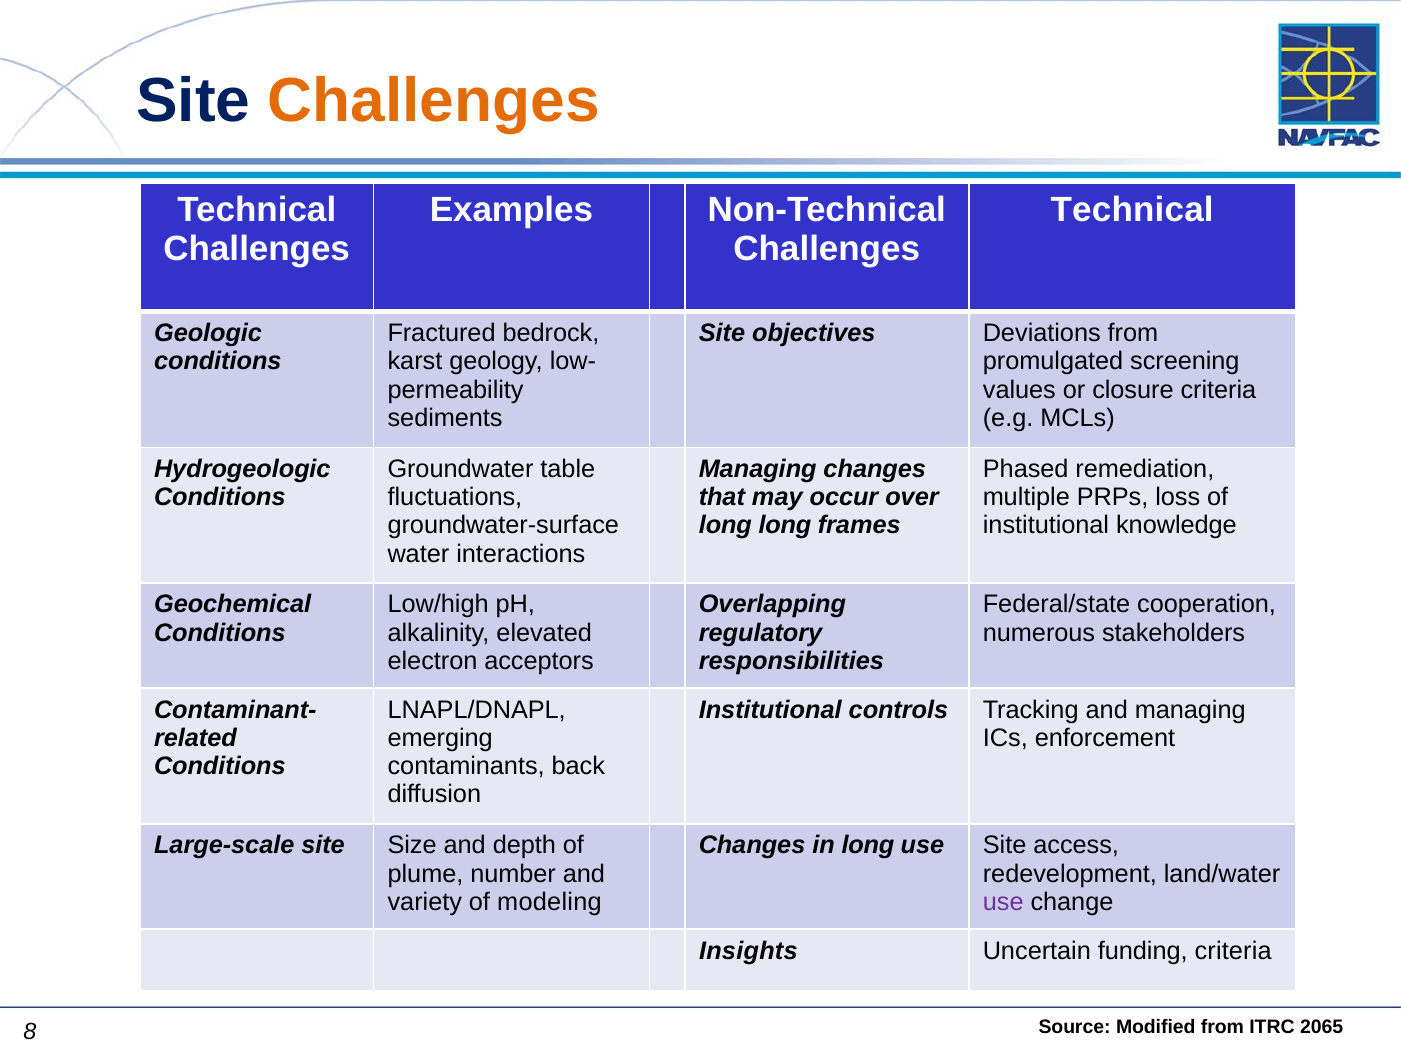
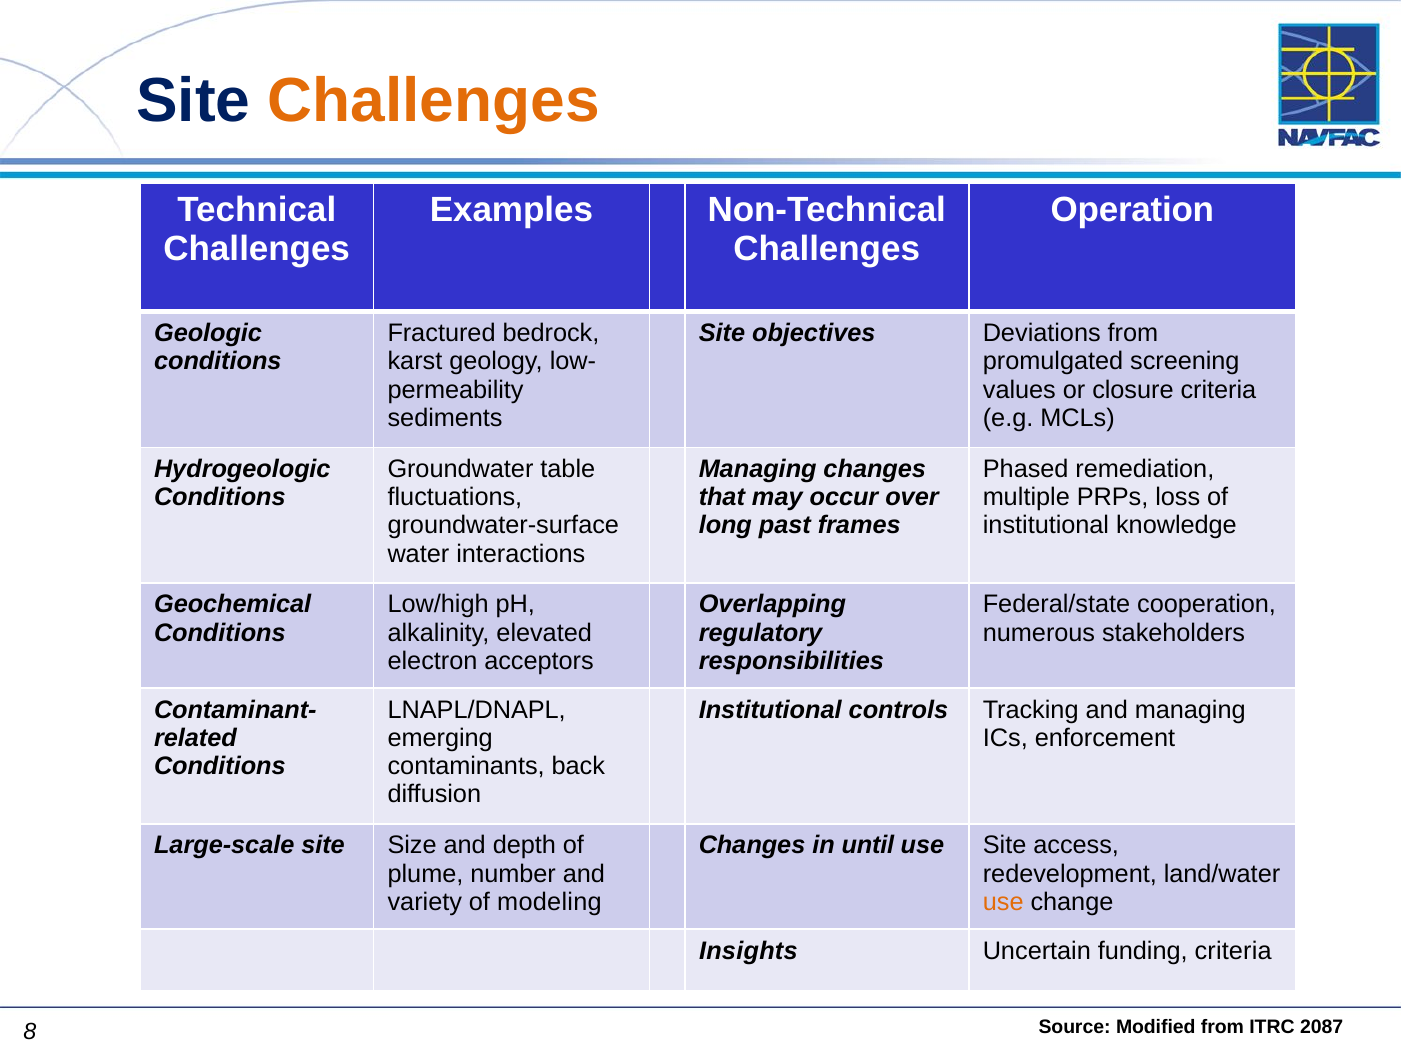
Technical: Technical -> Operation (1132, 210)
long long: long -> past (785, 525)
in long: long -> until (868, 845)
use colour: purple -> orange (1003, 902)
2065: 2065 -> 2087 (1322, 1027)
